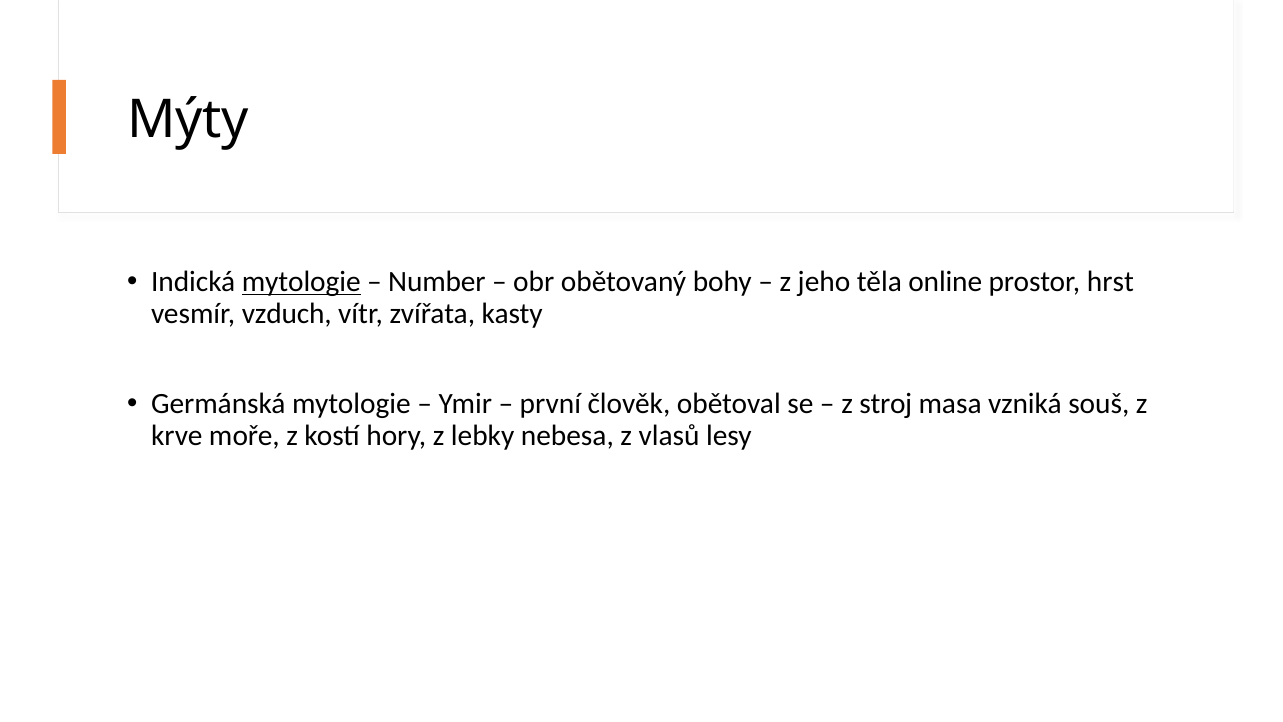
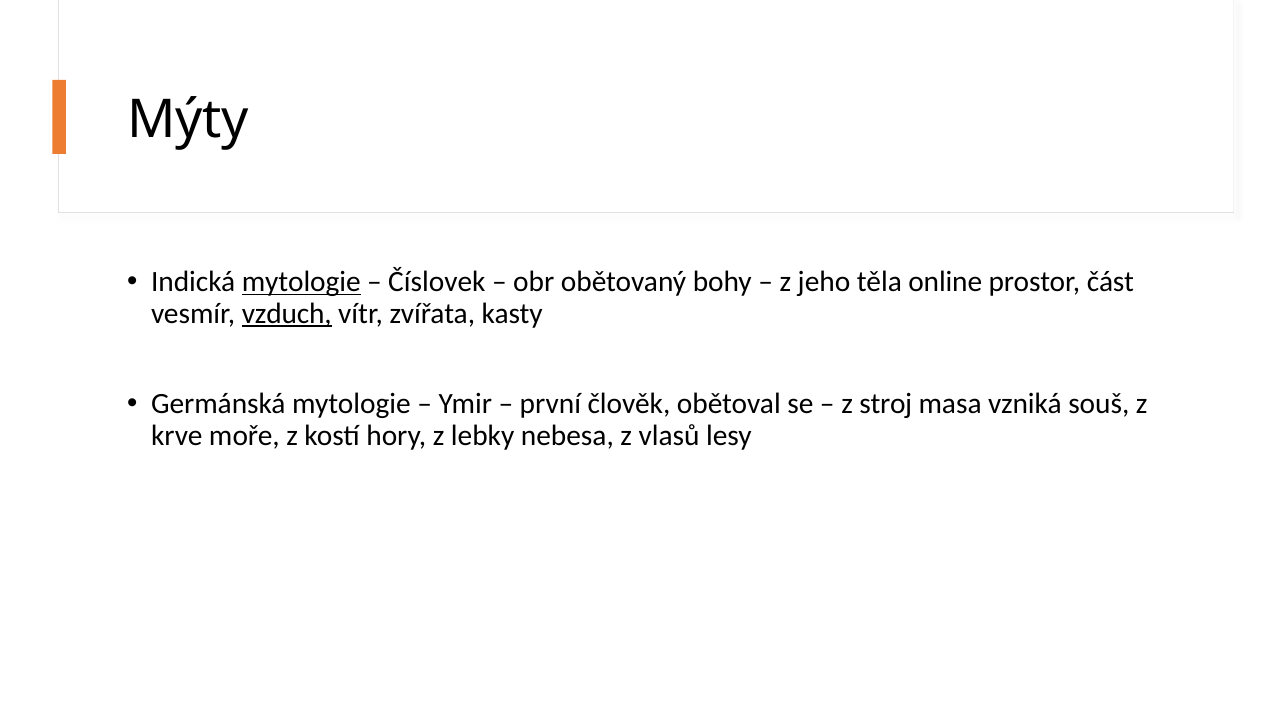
Number: Number -> Číslovek (437, 282)
hrst: hrst -> část (1110, 282)
vzduch underline: none -> present (287, 313)
